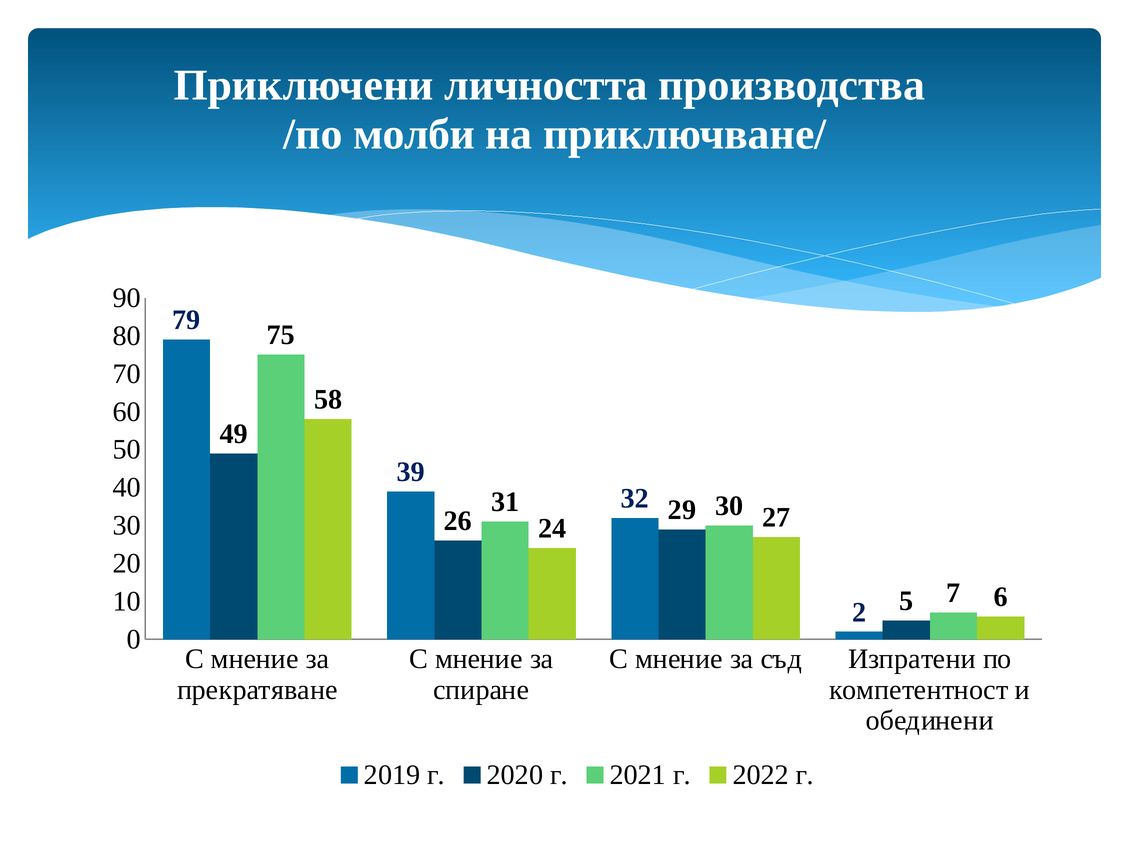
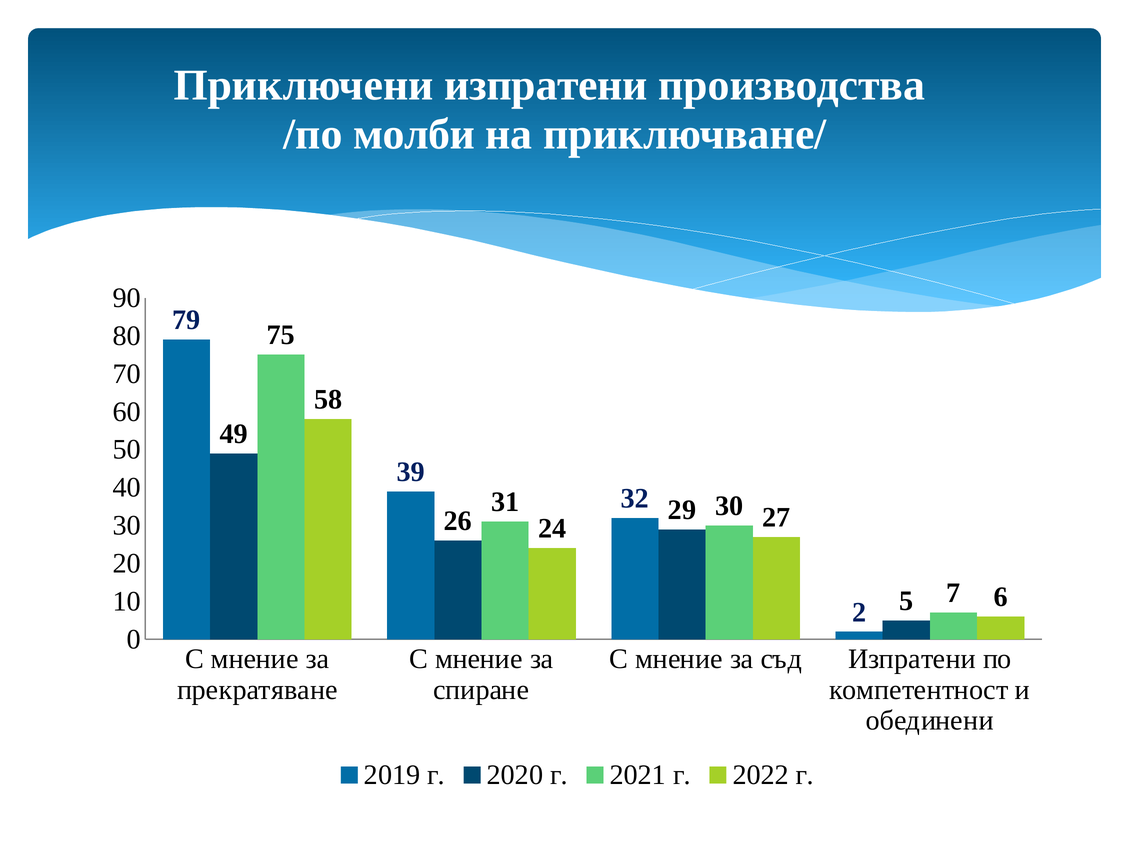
Приключени личността: личността -> изпратени (546, 85)
